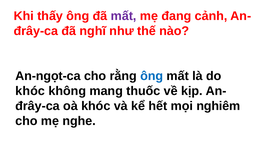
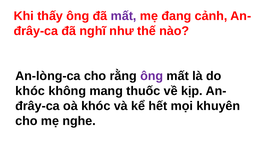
An-ngọt-ca: An-ngọt-ca -> An-lòng-ca (48, 76)
ông colour: blue -> purple (152, 76)
nghiêm: nghiêm -> khuyên (218, 106)
